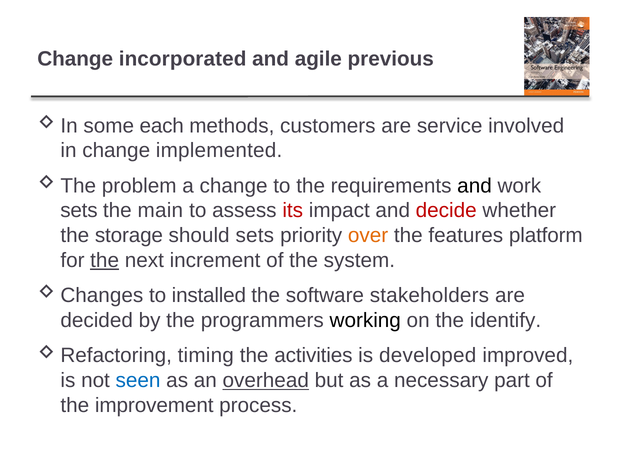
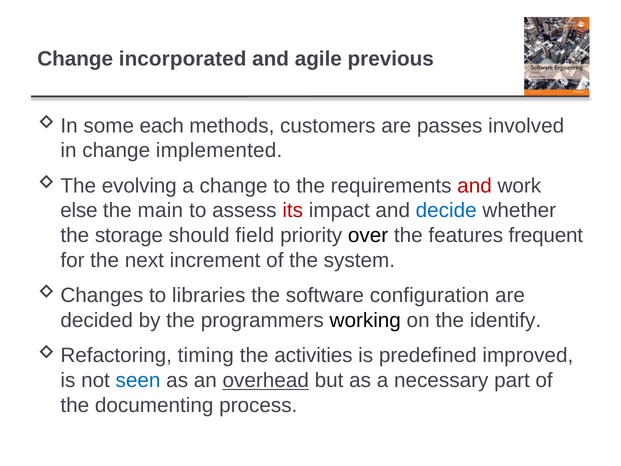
service: service -> passes (450, 126)
problem: problem -> evolving (139, 186)
and colour: black -> red (475, 186)
sets: sets -> else (79, 210)
decide colour: red -> blue (446, 210)
should sets: sets -> field (255, 235)
over colour: orange -> black (368, 235)
platform: platform -> frequent (546, 235)
the underline: present -> none (105, 260)
installed: installed -> libraries (209, 295)
stakeholders: stakeholders -> configuration (429, 295)
developed: developed -> predefined (428, 355)
improvement: improvement -> documenting (154, 405)
